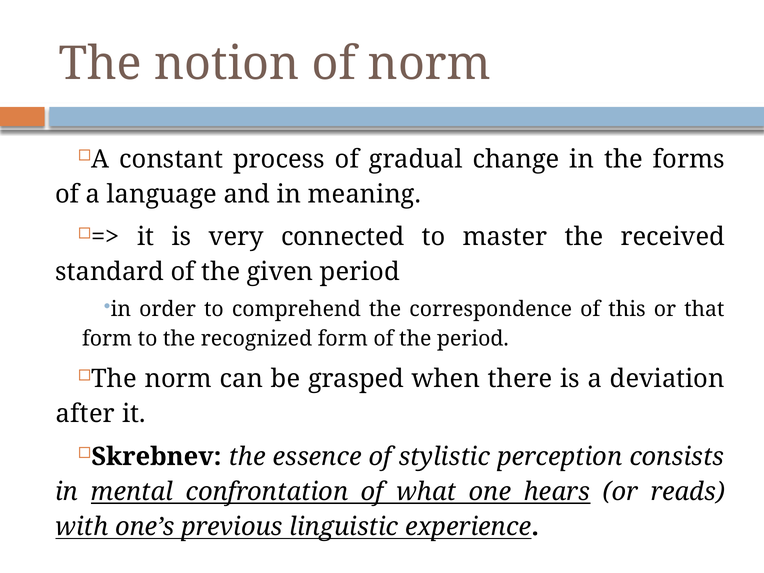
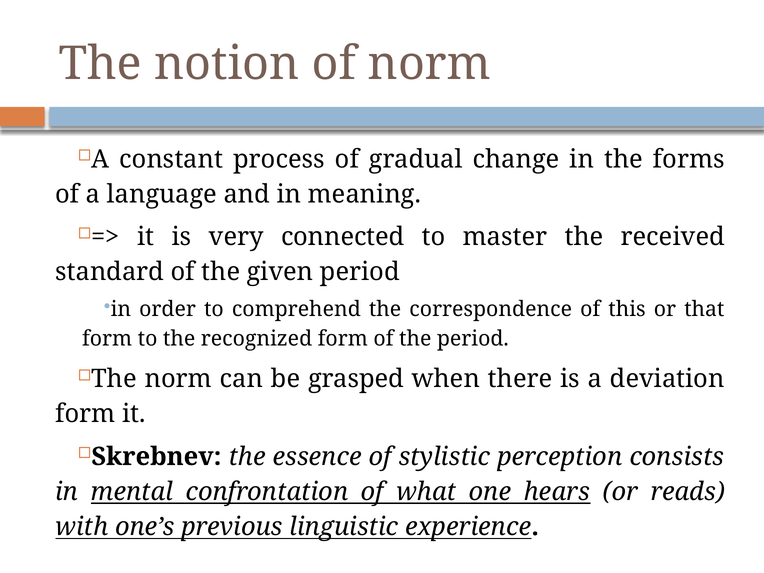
after: after -> form (85, 414)
